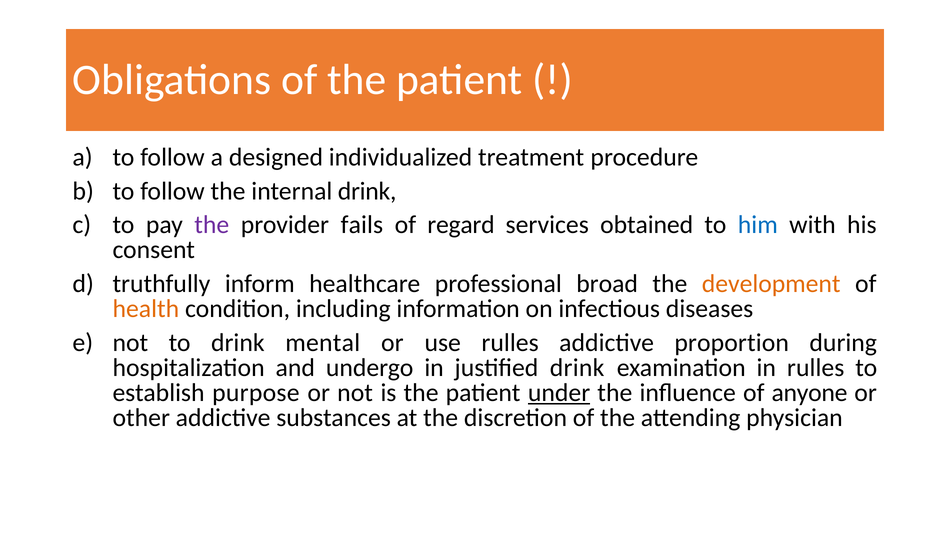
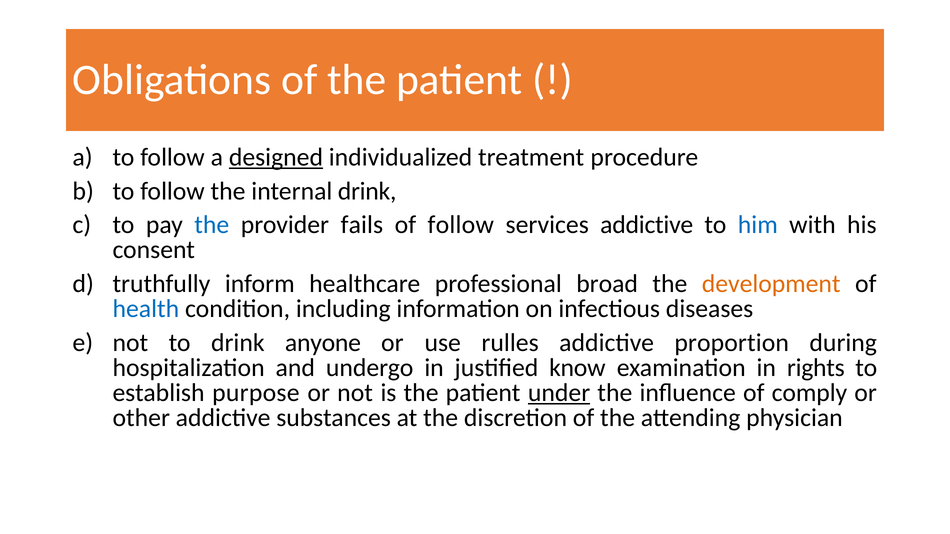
designed underline: none -> present (276, 157)
the colour: purple -> blue (212, 225)
of regard: regard -> follow (461, 225)
services obtained: obtained -> addictive (647, 225)
health colour: orange -> blue (146, 309)
mental: mental -> anyone (323, 343)
justified drink: drink -> know (577, 368)
in rulles: rulles -> rights (816, 368)
anyone: anyone -> comply (809, 393)
